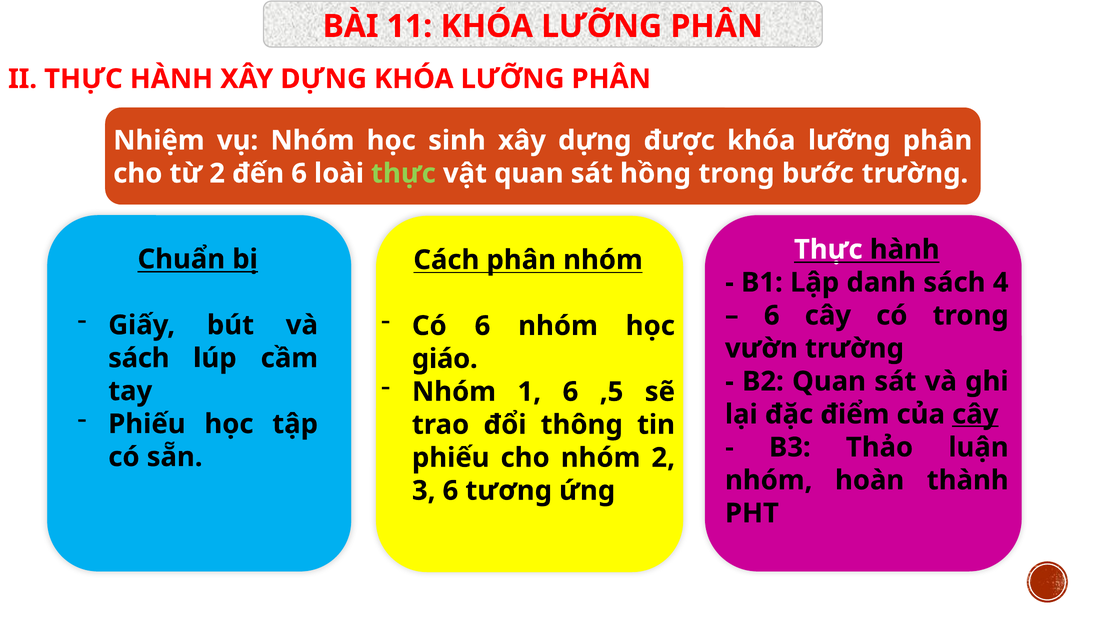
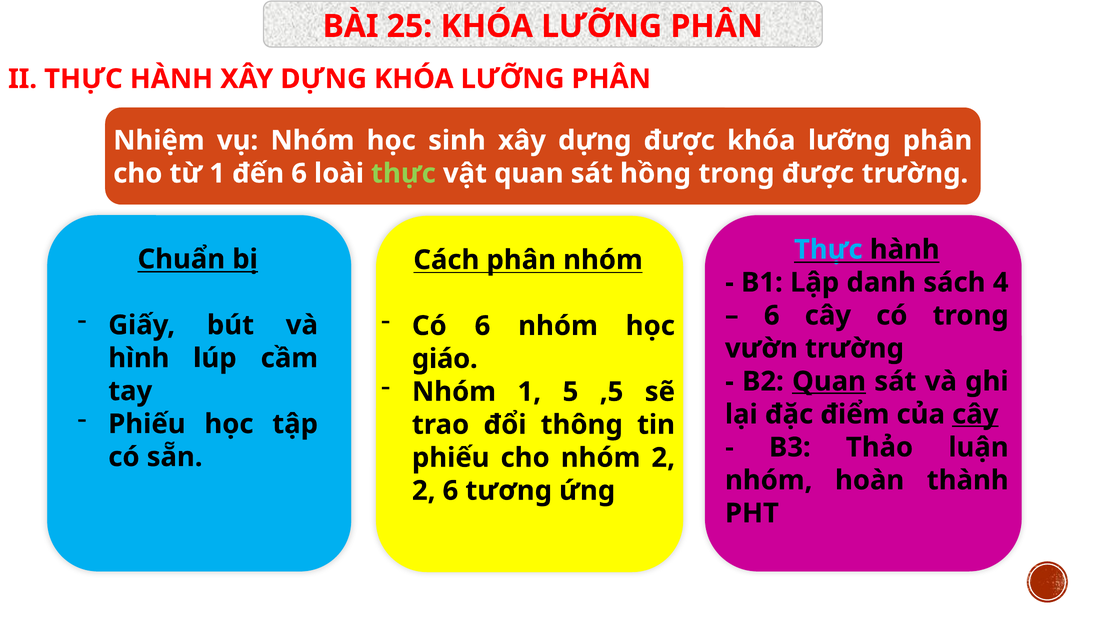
11: 11 -> 25 (409, 26)
từ 2: 2 -> 1 (217, 173)
trong bước: bước -> được (818, 173)
Thực colour: white -> light blue (828, 249)
sách: sách -> hình (139, 358)
Quan underline: none -> present (829, 381)
1 6: 6 -> 5 (570, 392)
3: 3 -> 2 (424, 490)
